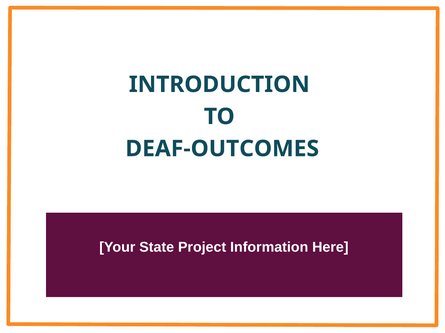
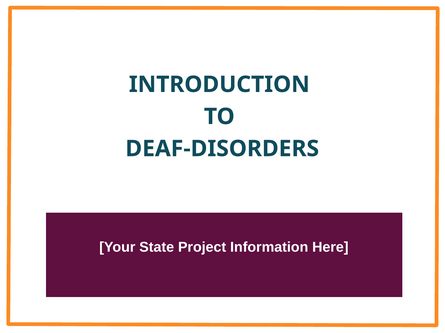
DEAF-OUTCOMES: DEAF-OUTCOMES -> DEAF-DISORDERS (222, 149)
